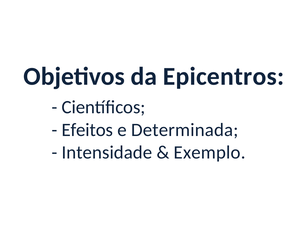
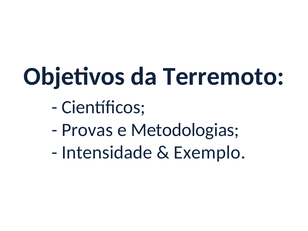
Epicentros: Epicentros -> Terremoto (224, 76)
Efeitos: Efeitos -> Provas (87, 130)
Determinada: Determinada -> Metodologias (185, 130)
